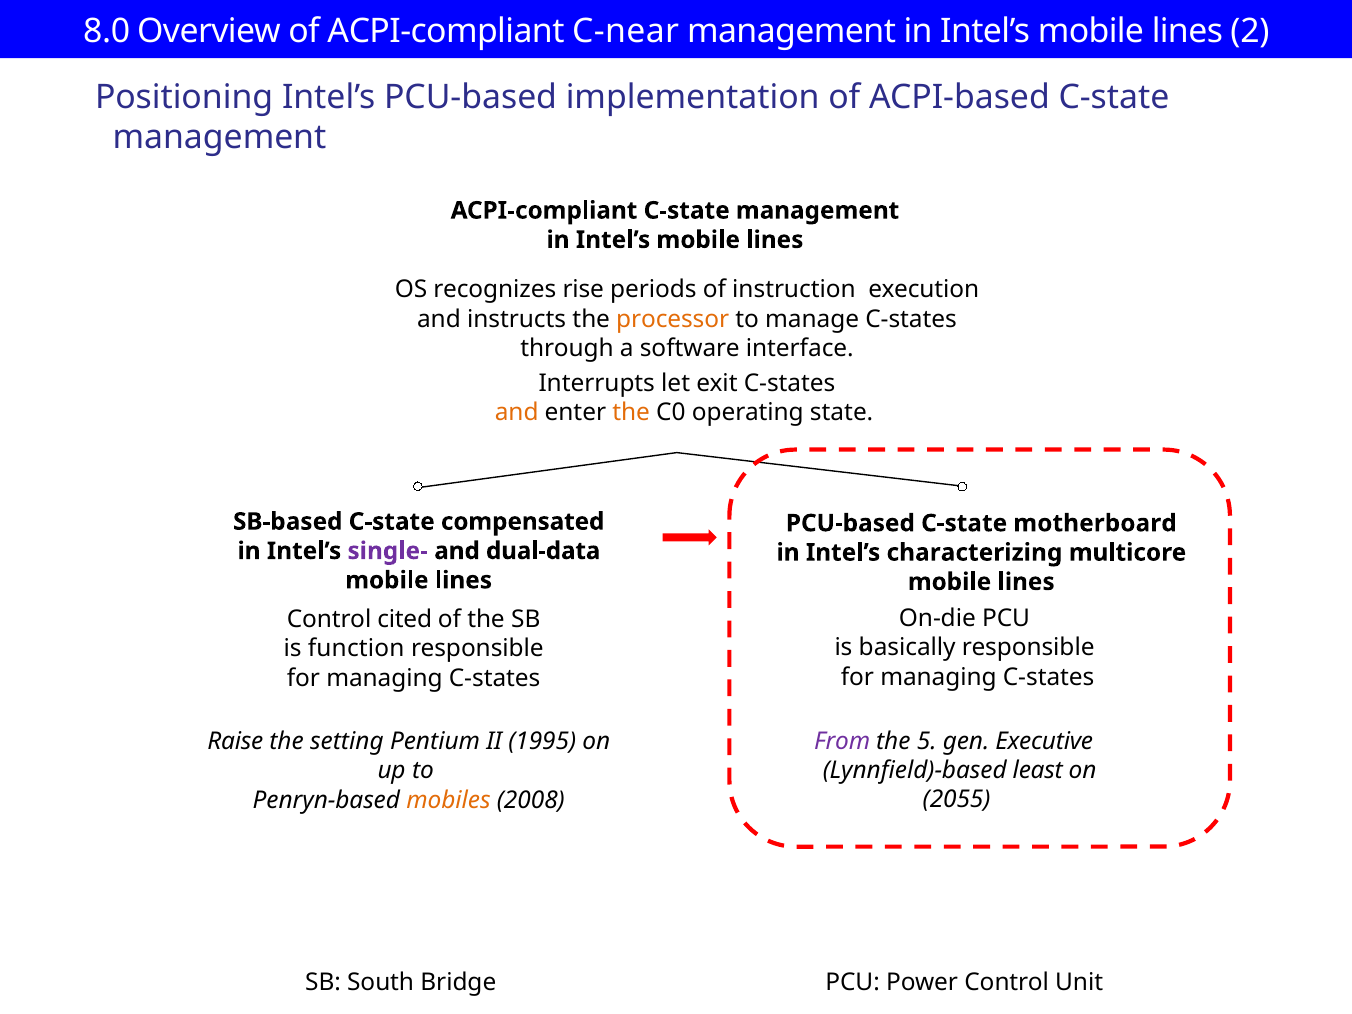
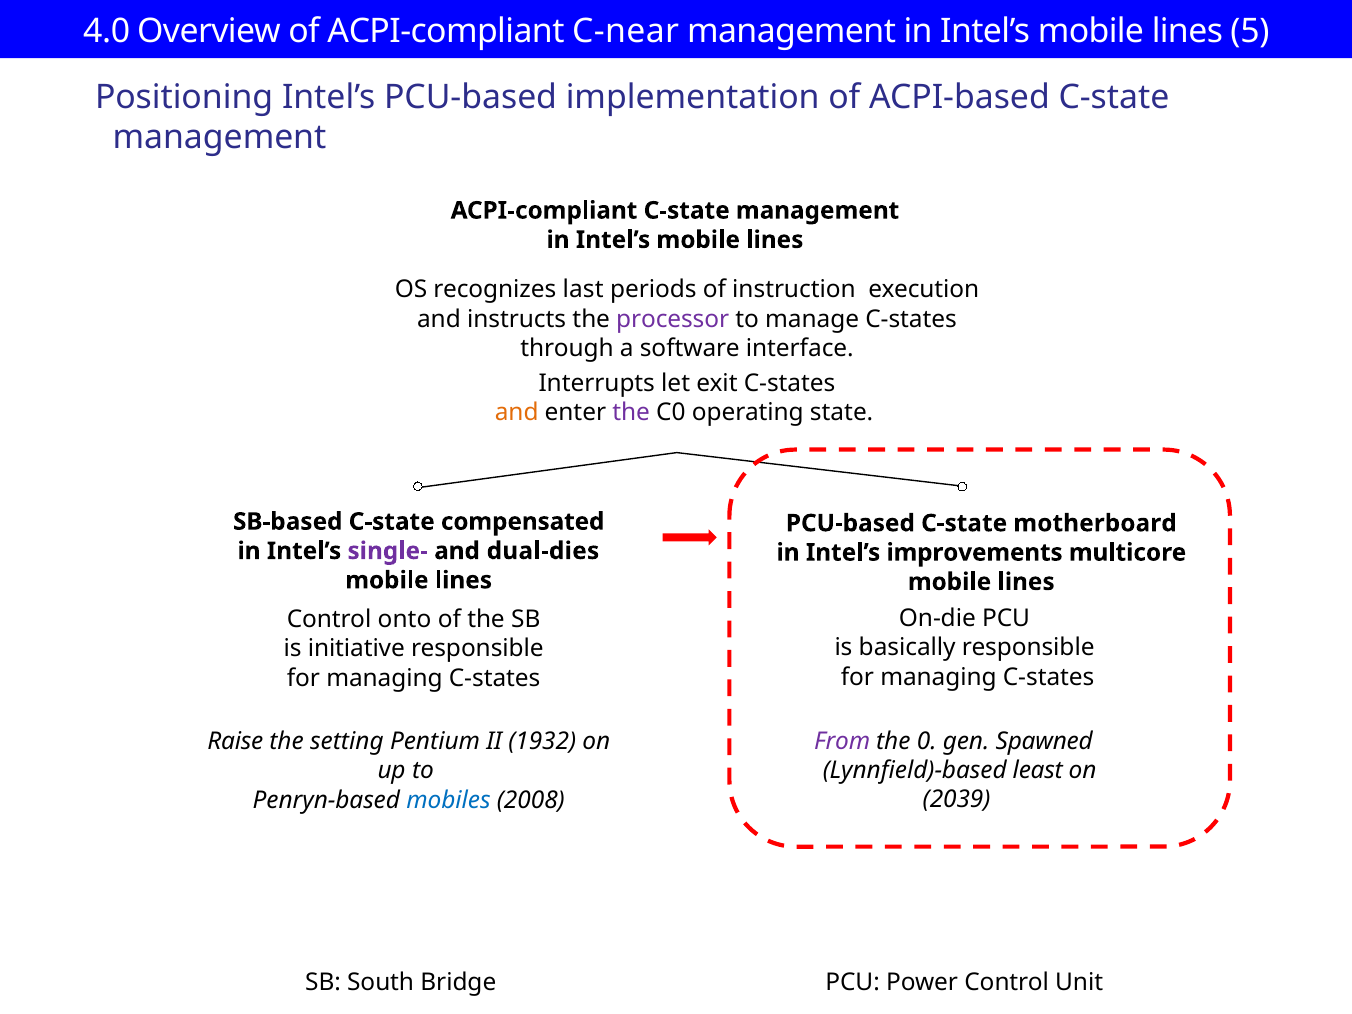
8.0: 8.0 -> 4.0 (107, 31)
2: 2 -> 5 (1250, 31)
rise: rise -> last (583, 290)
processor colour: orange -> purple (673, 319)
the colour: orange -> purple (631, 413)
dual-data: dual-data -> dual-dies (543, 551)
characterizing: characterizing -> improvements (975, 553)
cited: cited -> onto (405, 620)
function: function -> initiative (356, 649)
5: 5 -> 0 (927, 741)
Executive: Executive -> Spawned (1044, 741)
1995: 1995 -> 1932 (542, 742)
2055: 2055 -> 2039 (957, 800)
mobiles colour: orange -> blue (449, 800)
